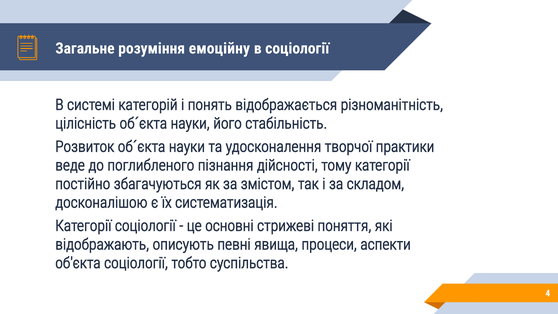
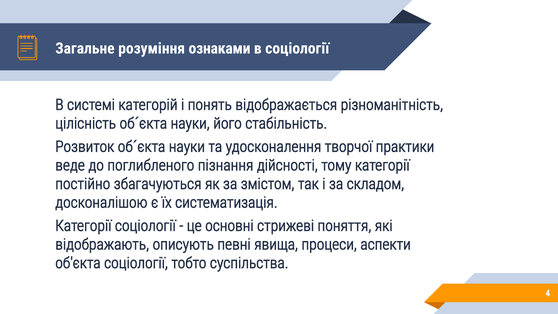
емоційну: емоційну -> ознаками (219, 48)
